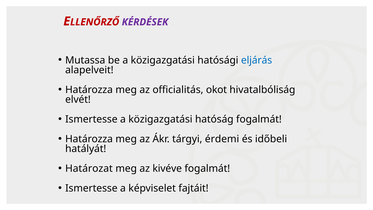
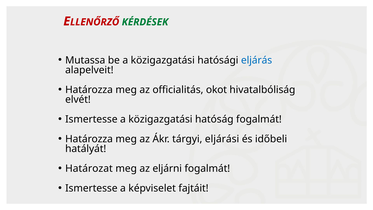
KÉRDÉSEK colour: purple -> green (145, 22)
érdemi: érdemi -> eljárási (222, 139)
kivéve: kivéve -> eljárni (167, 168)
